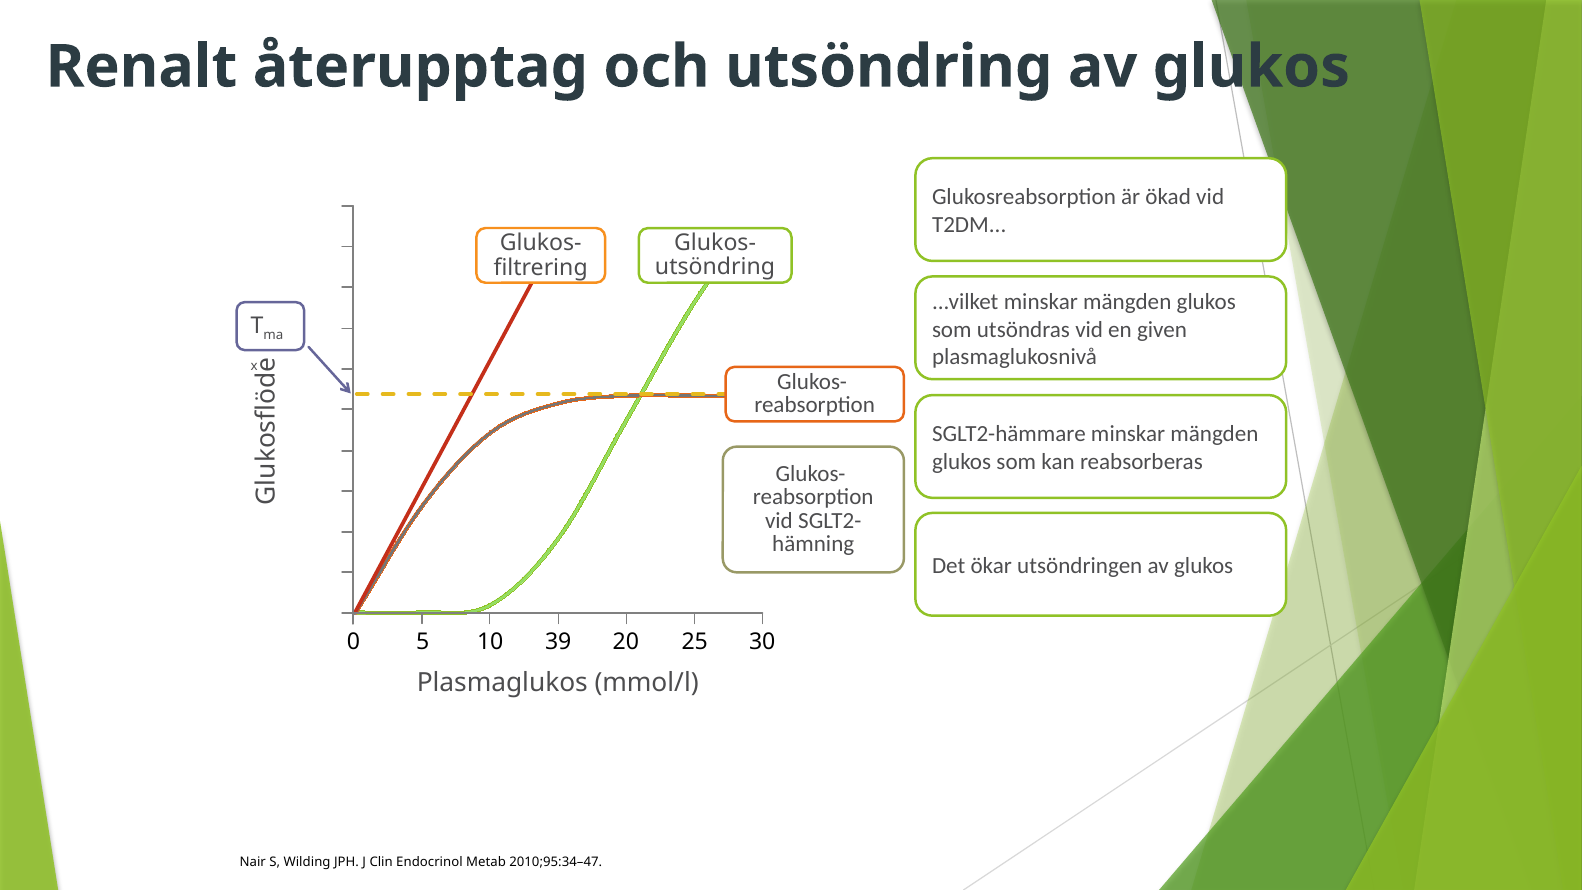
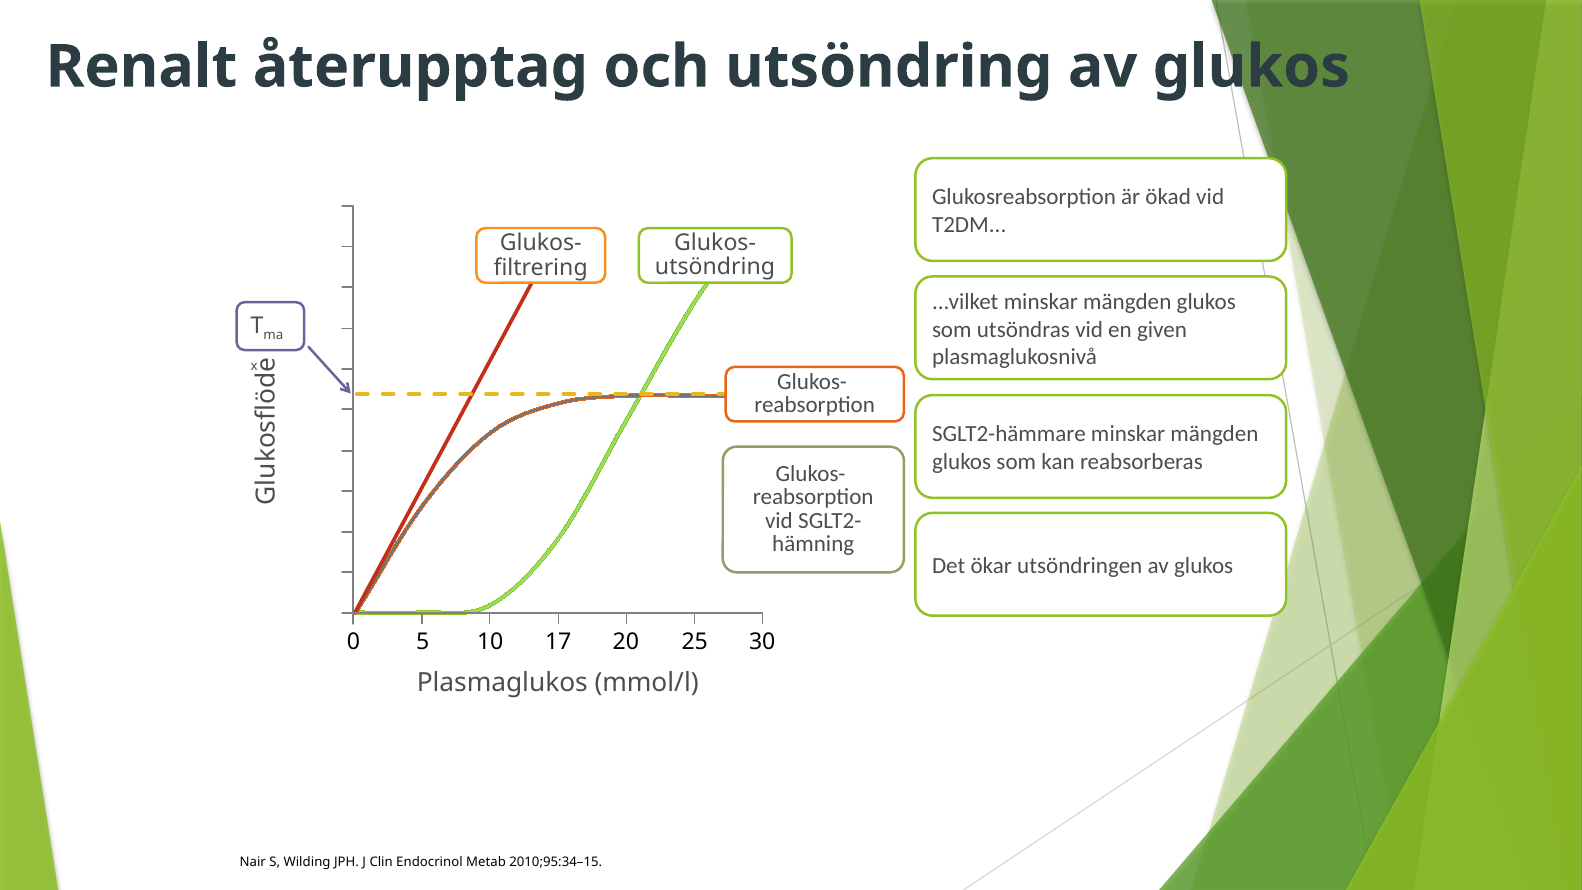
39: 39 -> 17 (558, 642)
2010;95:34–47: 2010;95:34–47 -> 2010;95:34–15 (556, 862)
